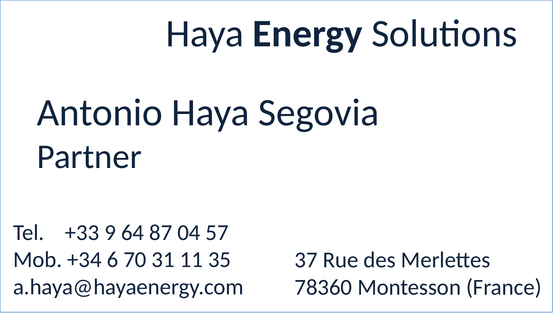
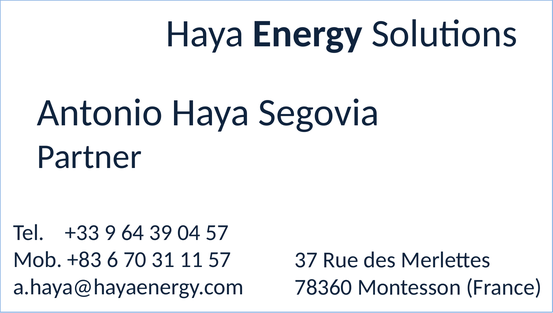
87: 87 -> 39 (161, 233)
+34: +34 -> +83 (84, 260)
11 35: 35 -> 57 (220, 260)
